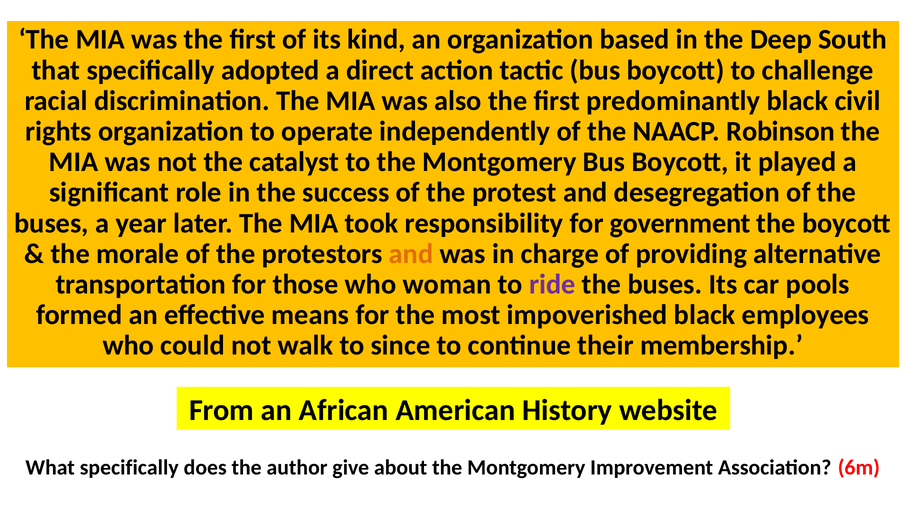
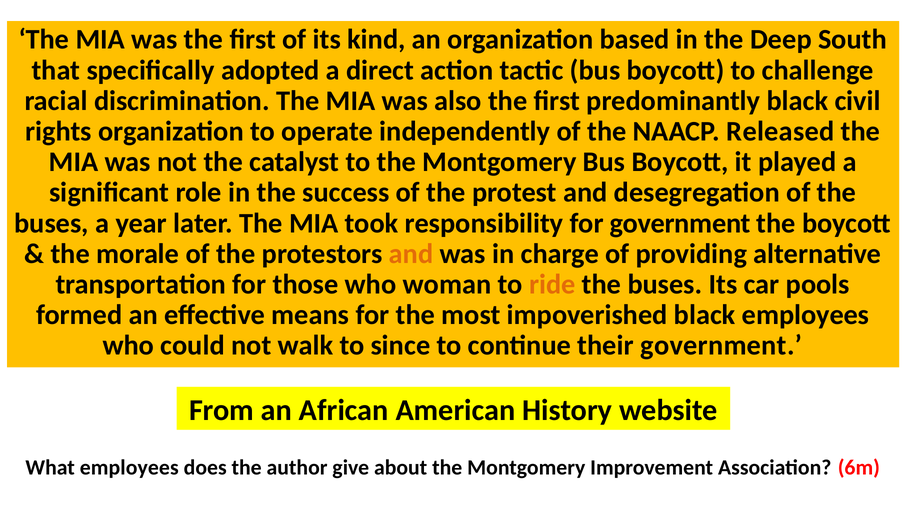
Robinson: Robinson -> Released (780, 131)
ride colour: purple -> orange (552, 284)
their membership: membership -> government (721, 346)
What specifically: specifically -> employees (129, 468)
